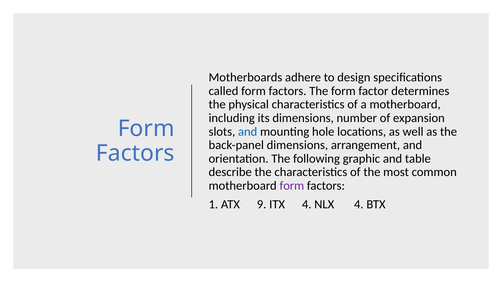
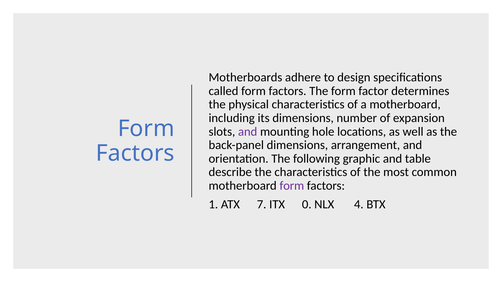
and colour: blue -> purple (248, 132)
9: 9 -> 7 (262, 205)
ITX 4: 4 -> 0 (307, 205)
